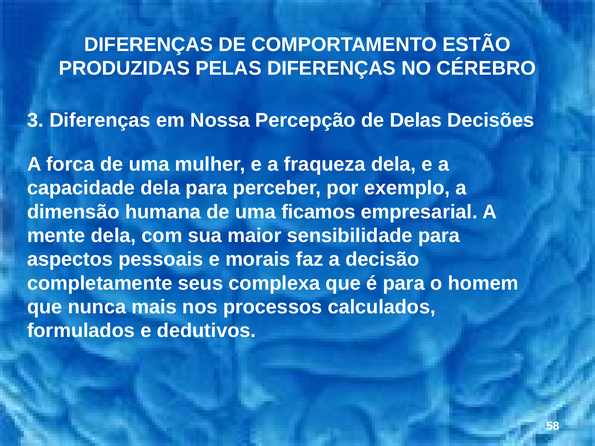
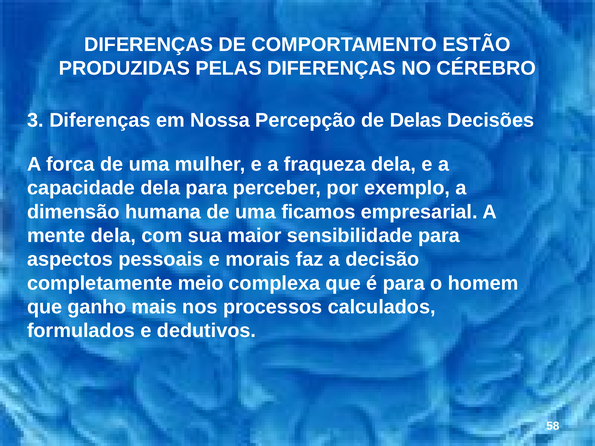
seus: seus -> meio (201, 283)
nunca: nunca -> ganho (97, 307)
